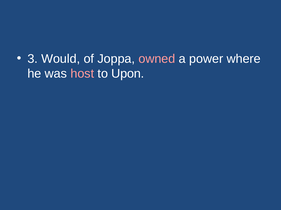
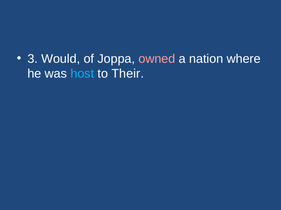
power: power -> nation (206, 59)
host colour: pink -> light blue (82, 74)
Upon: Upon -> Their (128, 74)
